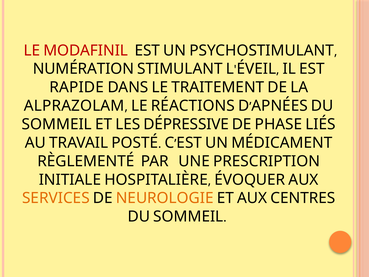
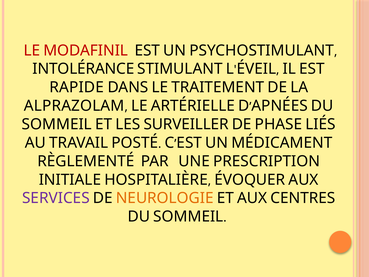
NUMÉRATION: NUMÉRATION -> INTOLÉRANCE (83, 69)
RÉACTIONS: RÉACTIONS -> ARTÉRIELLE (193, 106)
DÉPRESSIVE: DÉPRESSIVE -> SURVEILLER (186, 124)
SERVICES colour: orange -> purple (56, 198)
